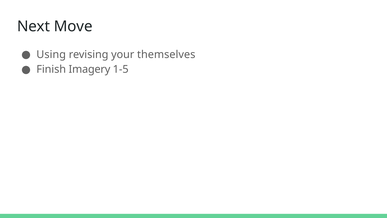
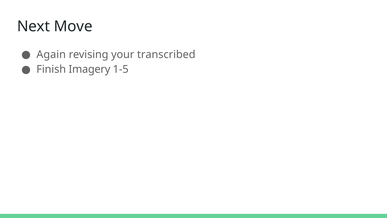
Using: Using -> Again (51, 54)
themselves: themselves -> transcribed (166, 54)
